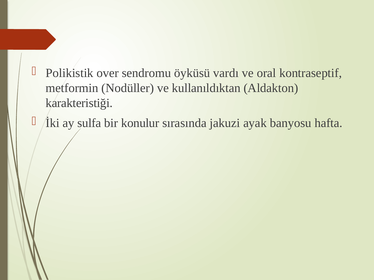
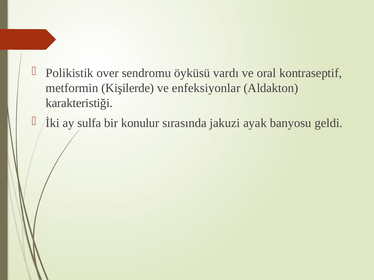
Nodüller: Nodüller -> Kişilerde (128, 88)
kullanıldıktan: kullanıldıktan -> enfeksiyonlar (206, 88)
hafta: hafta -> geldi (329, 123)
